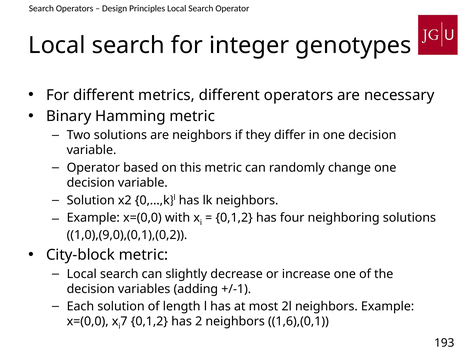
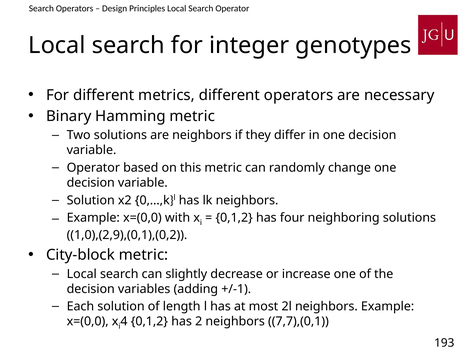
1,0),(9,0),(0,1),(0,2: 1,0),(9,0),(0,1),(0,2 -> 1,0),(2,9),(0,1),(0,2 (127, 235)
7: 7 -> 4 (124, 321)
1,6),(0,1: 1,6),(0,1 -> 7,7),(0,1 (298, 321)
